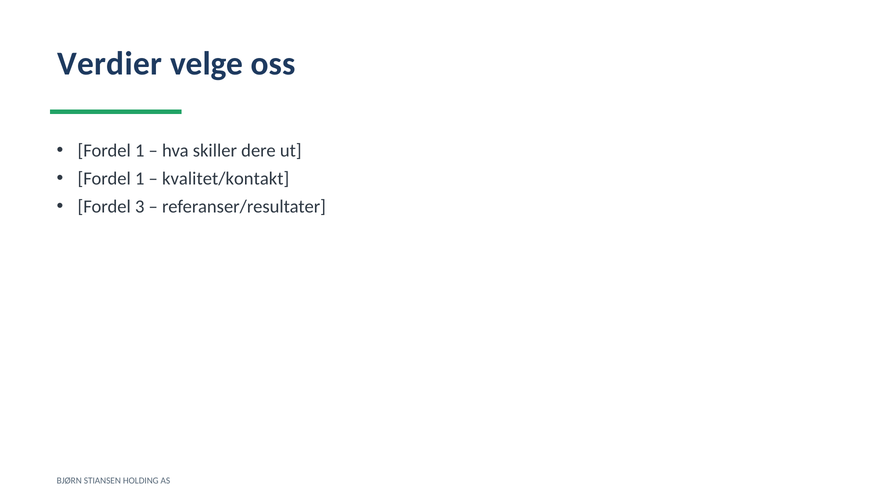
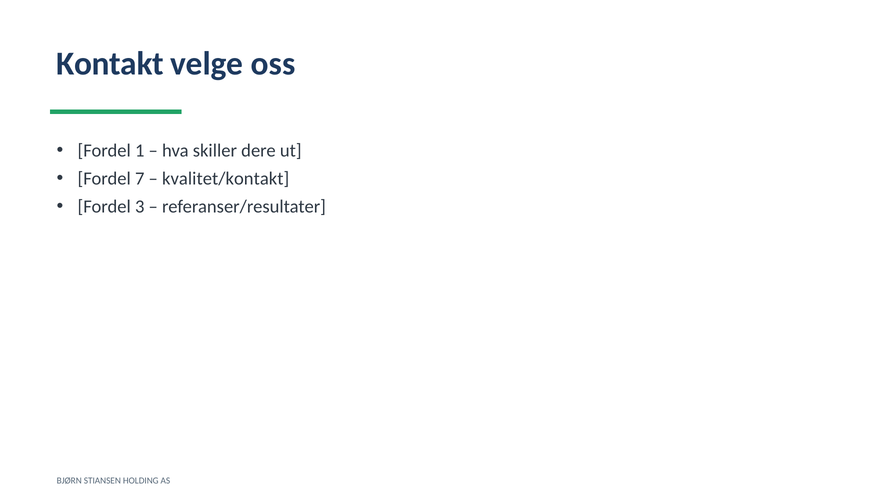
Verdier: Verdier -> Kontakt (110, 64)
1: 1 -> 7 (140, 179)
